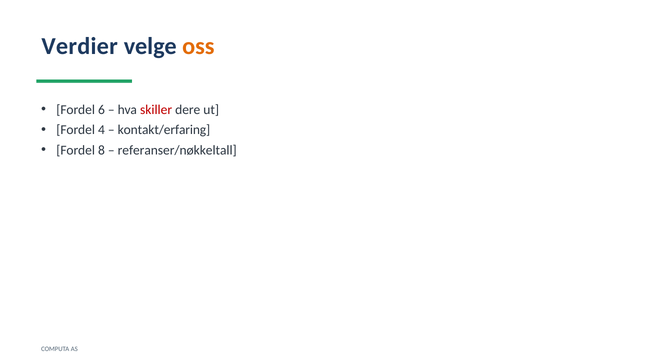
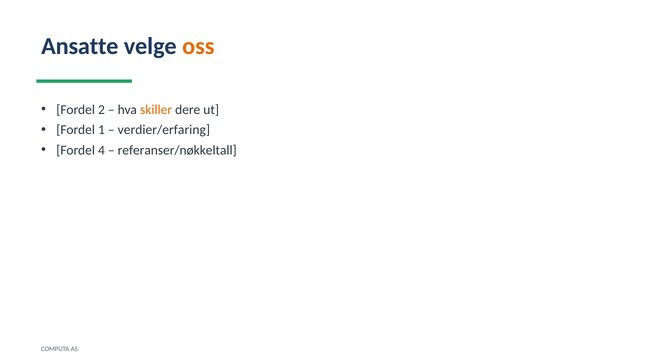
Verdier: Verdier -> Ansatte (80, 46)
6: 6 -> 2 (101, 110)
skiller colour: red -> orange (156, 110)
4: 4 -> 1 (101, 130)
kontakt/erfaring: kontakt/erfaring -> verdier/erfaring (164, 130)
8: 8 -> 4 (101, 150)
